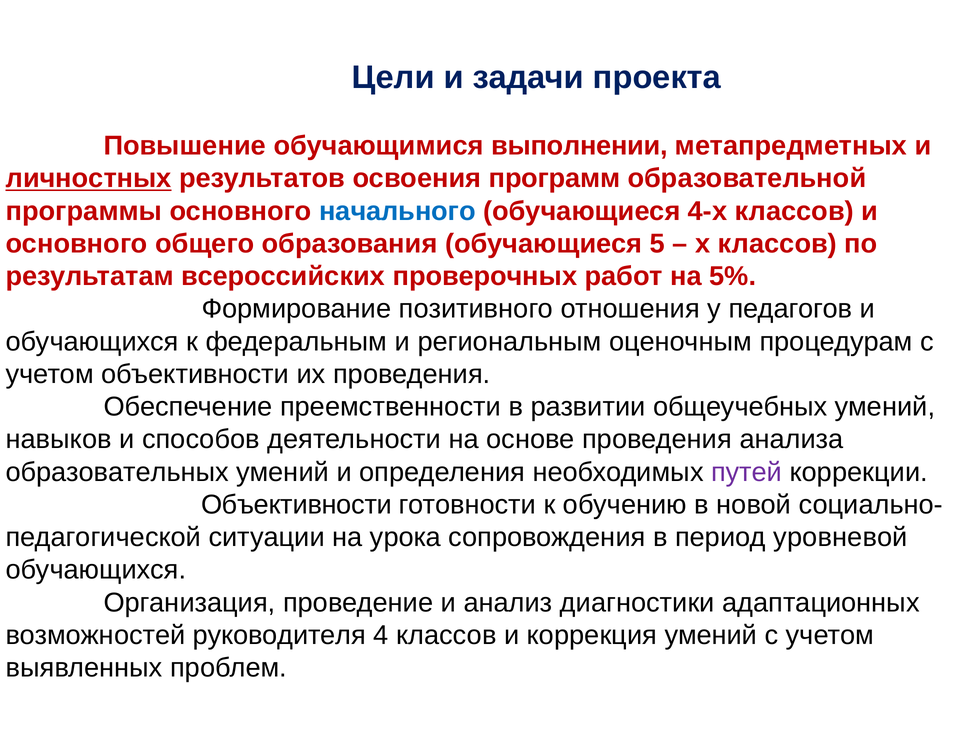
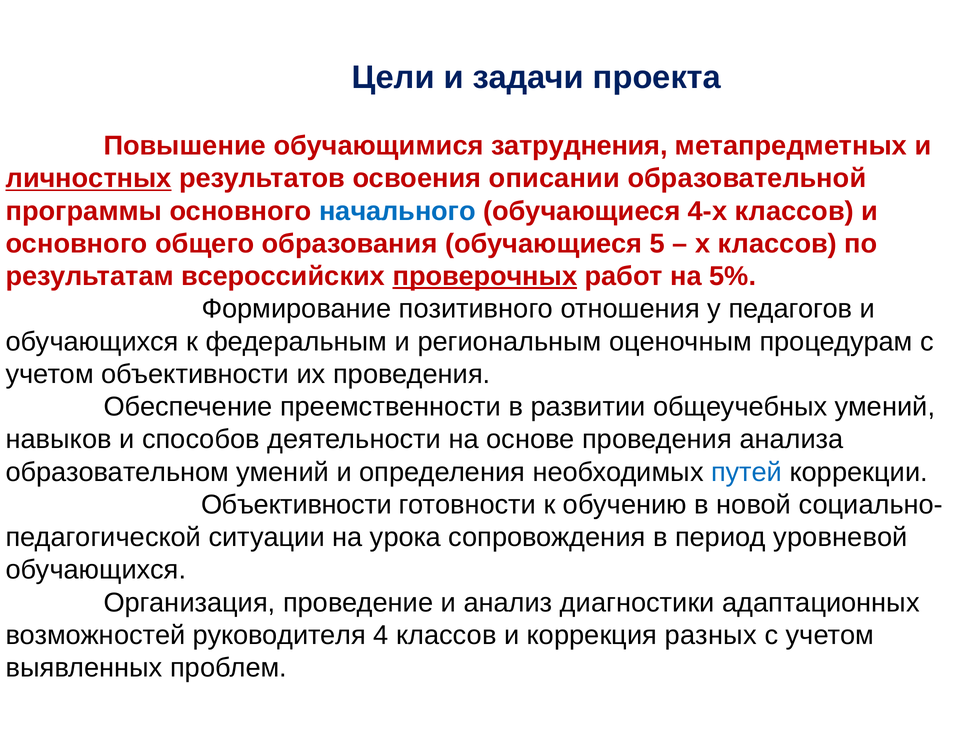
выполнении: выполнении -> затруднения (579, 146)
программ: программ -> описании (554, 178)
проверочных underline: none -> present (485, 276)
образовательных: образовательных -> образовательном (117, 472)
путей colour: purple -> blue (747, 472)
коррекция умений: умений -> разных (711, 636)
